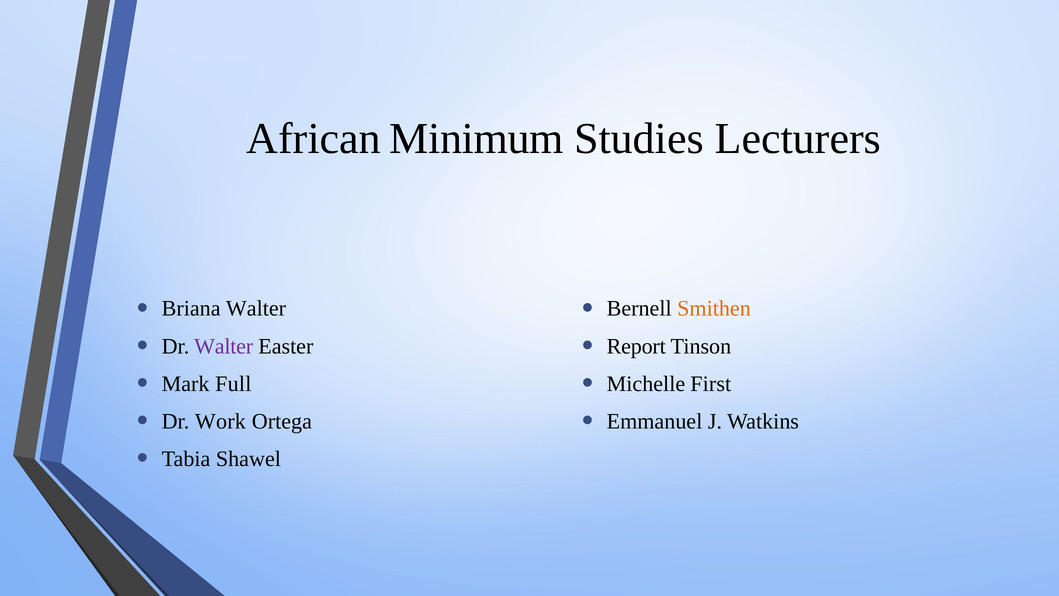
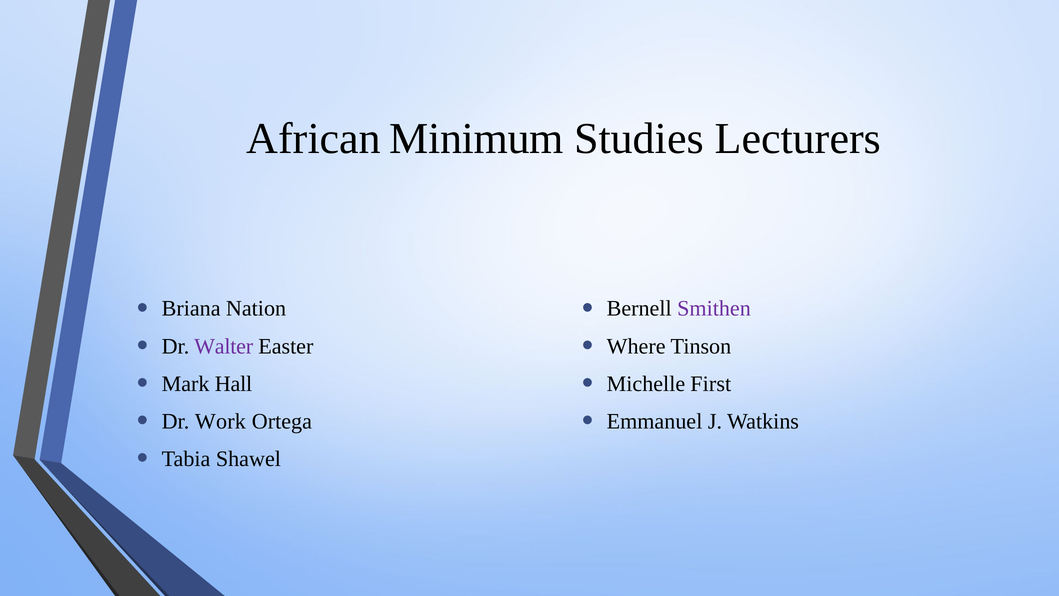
Briana Walter: Walter -> Nation (256, 309)
Smithen colour: orange -> purple (714, 309)
Report: Report -> Where (636, 346)
Full: Full -> Hall (234, 384)
